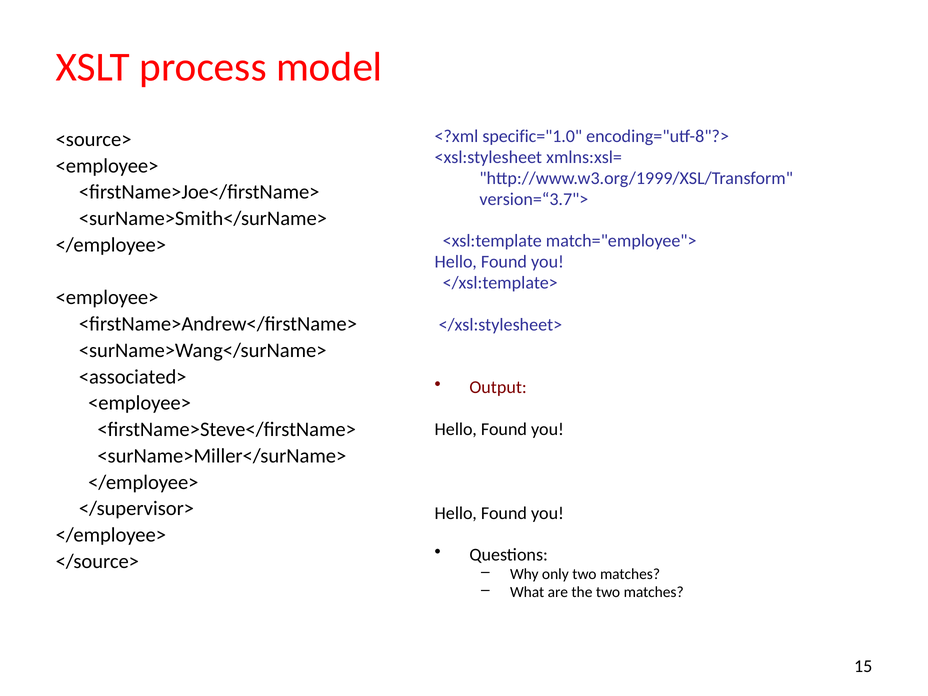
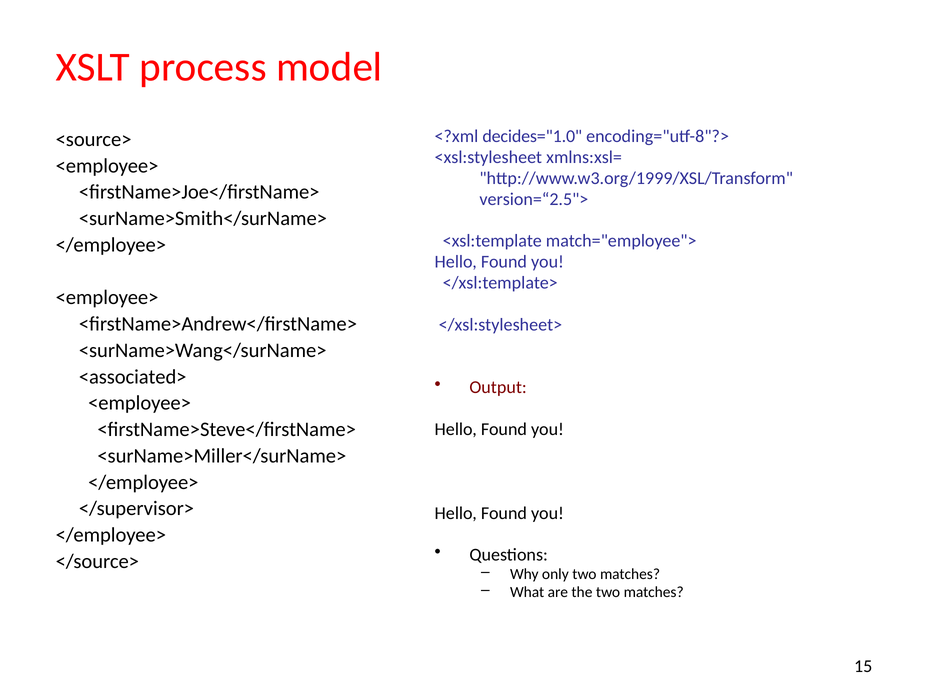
specific="1.0: specific="1.0 -> decides="1.0 (532, 136)
version=“3.7">: version=“3.7"> -> version=“2.5"> (534, 199)
